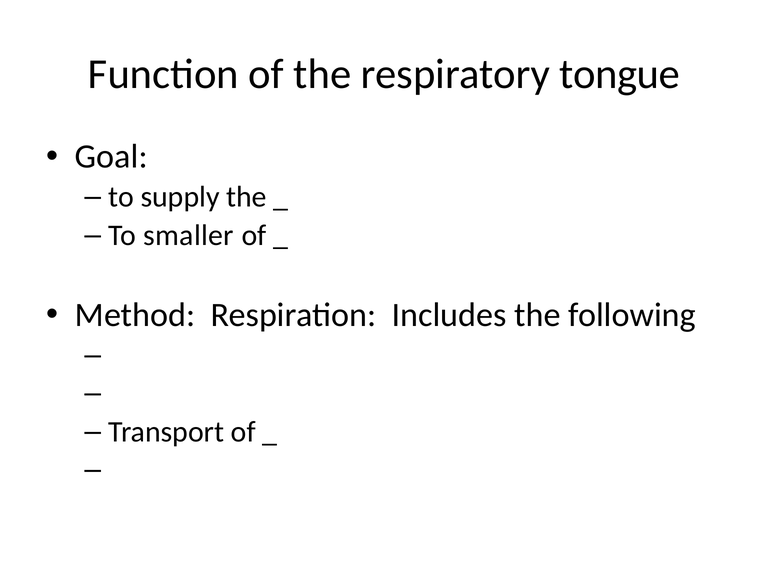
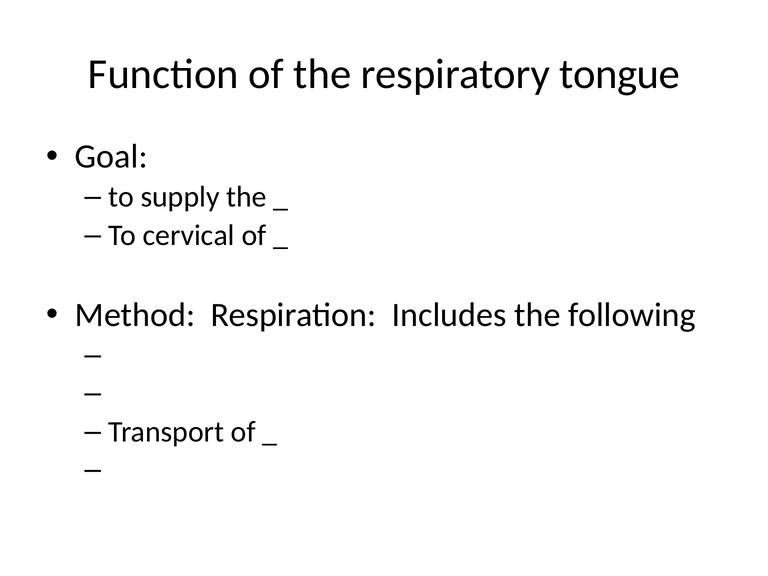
smaller: smaller -> cervical (189, 235)
